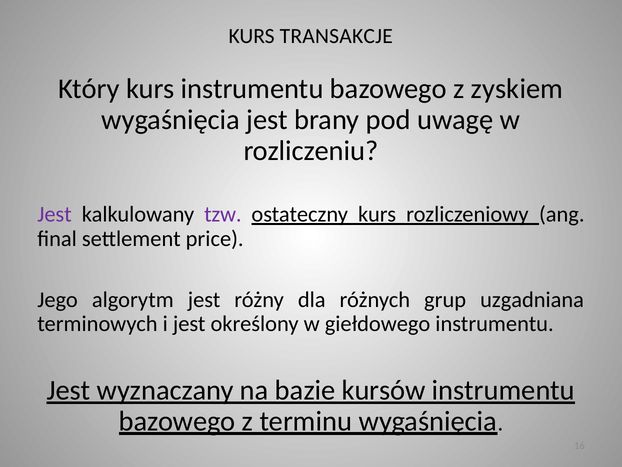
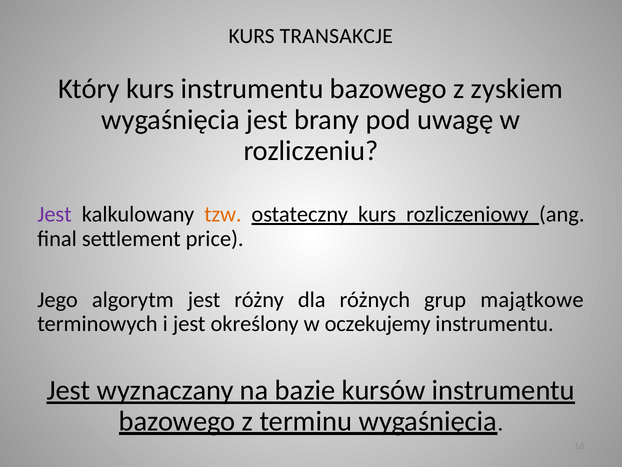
tzw colour: purple -> orange (223, 214)
uzgadniana: uzgadniana -> majątkowe (532, 299)
giełdowego: giełdowego -> oczekujemy (378, 324)
